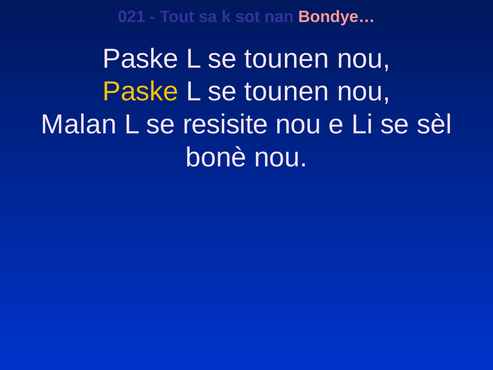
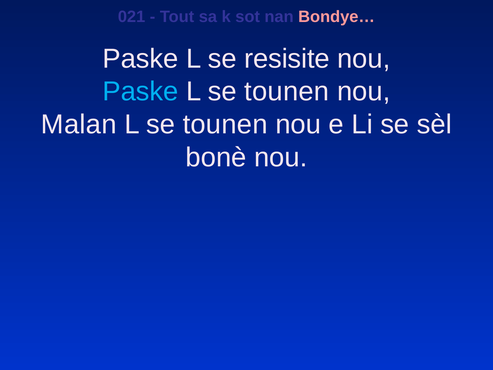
tounen: tounen -> resisite (287, 59)
Paske colour: yellow -> light blue (141, 92)
resisite: resisite -> tounen (225, 124)
